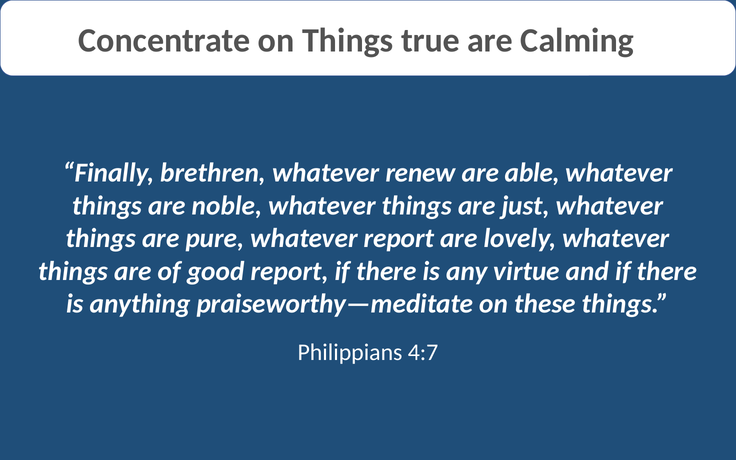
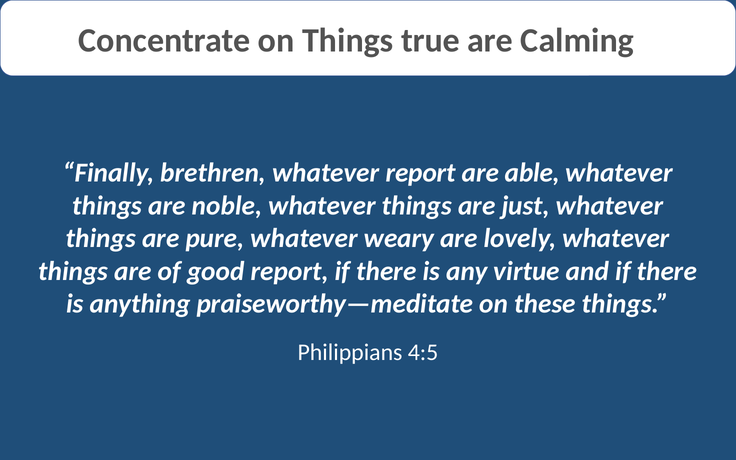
whatever renew: renew -> report (421, 173)
whatever report: report -> weary (399, 238)
4:7: 4:7 -> 4:5 (423, 353)
